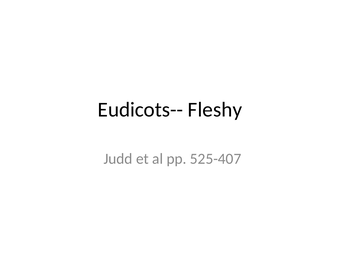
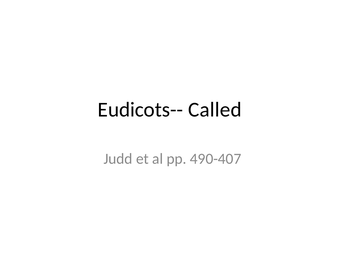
Fleshy: Fleshy -> Called (215, 110)
525-407: 525-407 -> 490-407 (216, 159)
